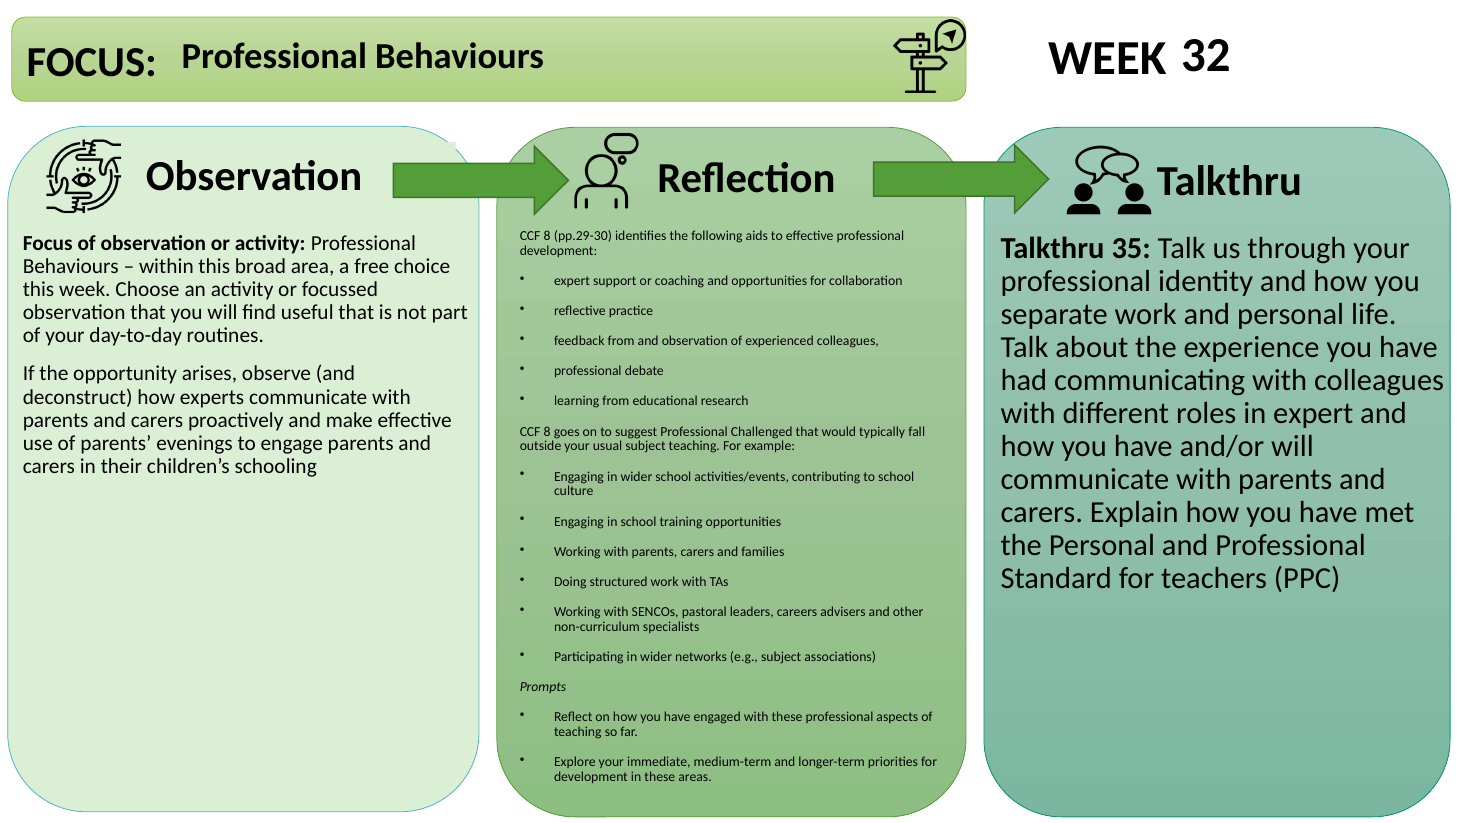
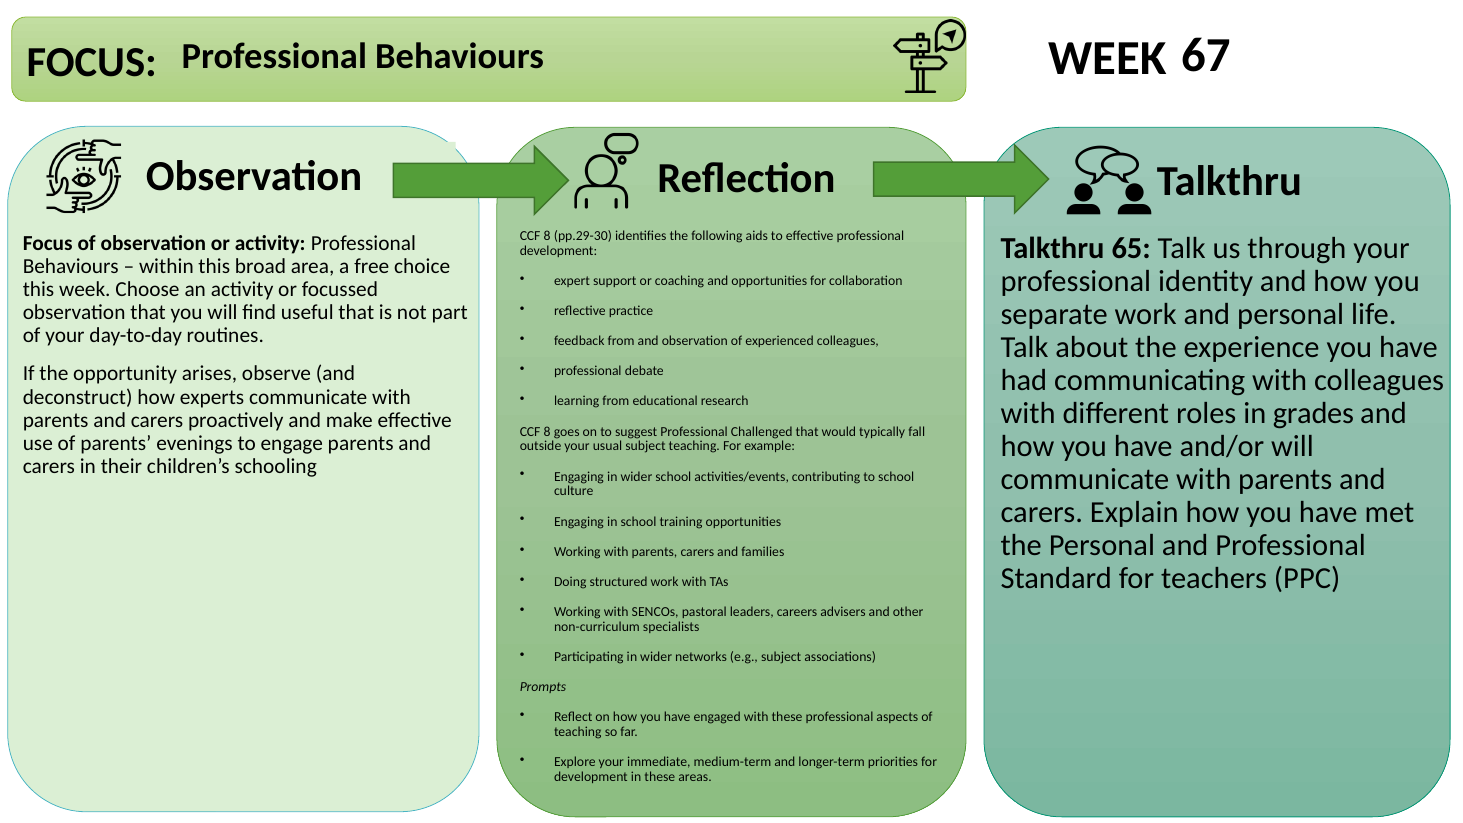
32: 32 -> 67 (1206, 55)
35: 35 -> 65 (1131, 249)
in expert: expert -> grades (1313, 413)
